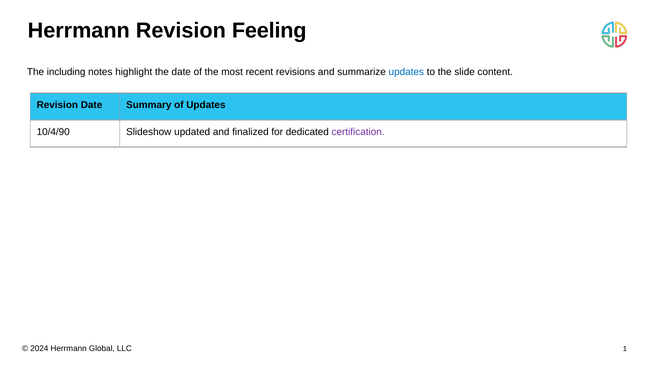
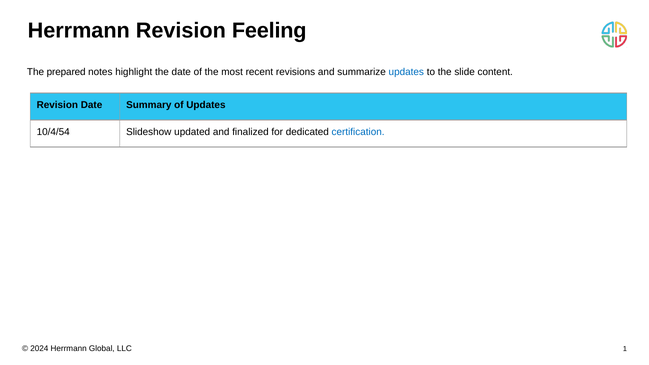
including: including -> prepared (66, 72)
10/4/90: 10/4/90 -> 10/4/54 (53, 132)
certification colour: purple -> blue (358, 132)
